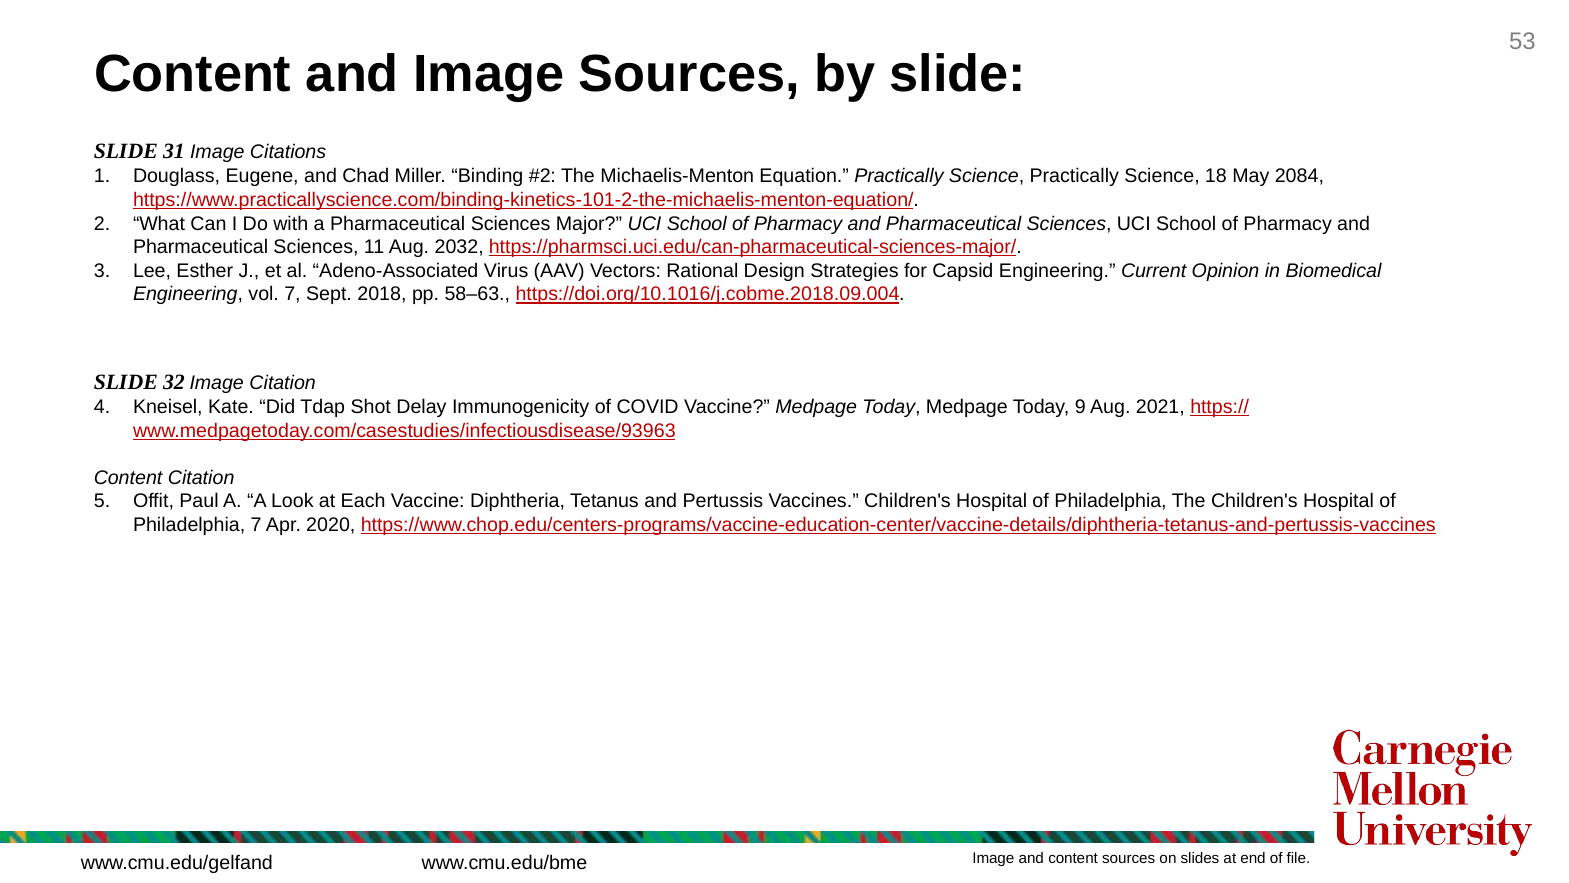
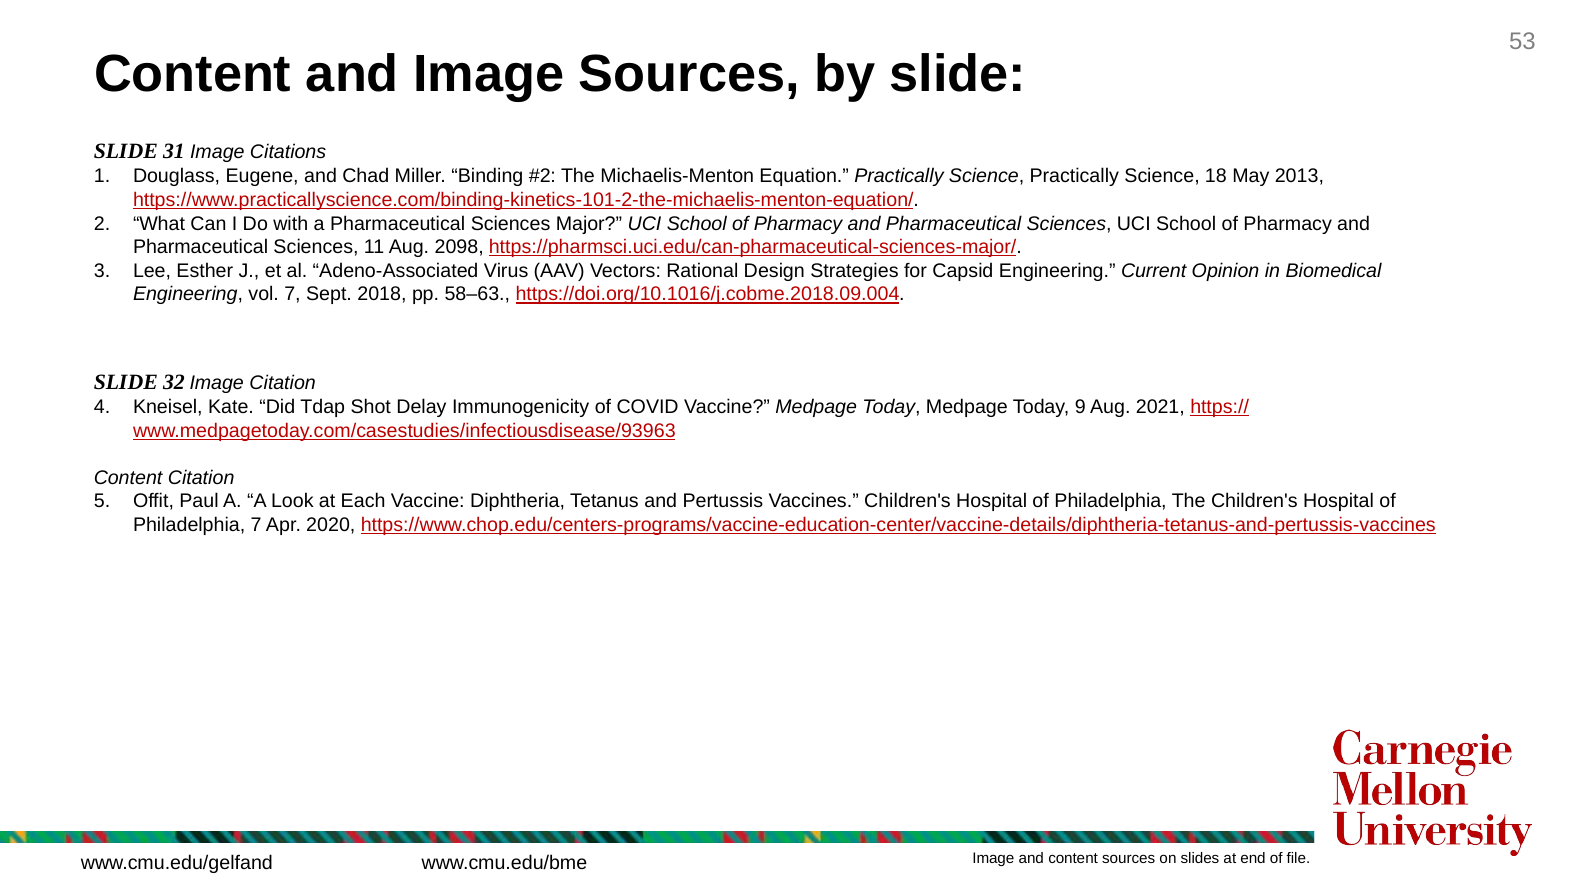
2084: 2084 -> 2013 (1299, 176)
2032: 2032 -> 2098 (459, 247)
